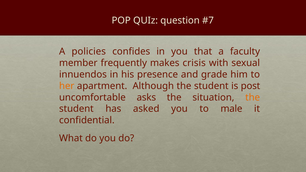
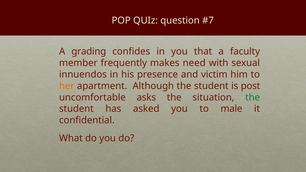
policies: policies -> grading (89, 52)
crisis: crisis -> need (194, 63)
grade: grade -> victim (214, 74)
the colour: orange -> green (253, 97)
